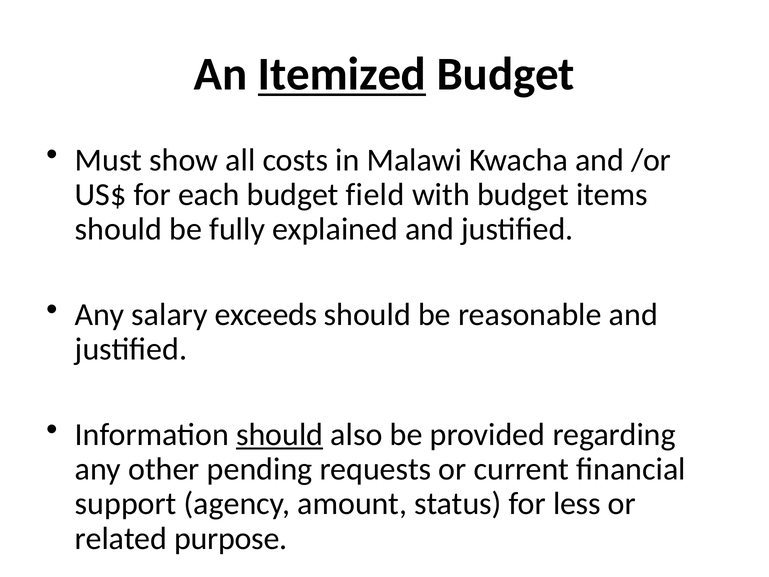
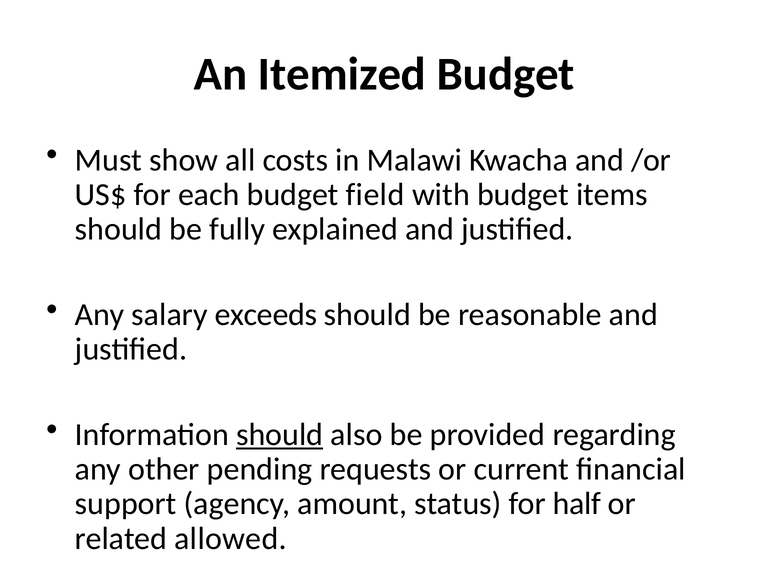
Itemized underline: present -> none (342, 74)
less: less -> half (577, 504)
purpose: purpose -> allowed (231, 538)
